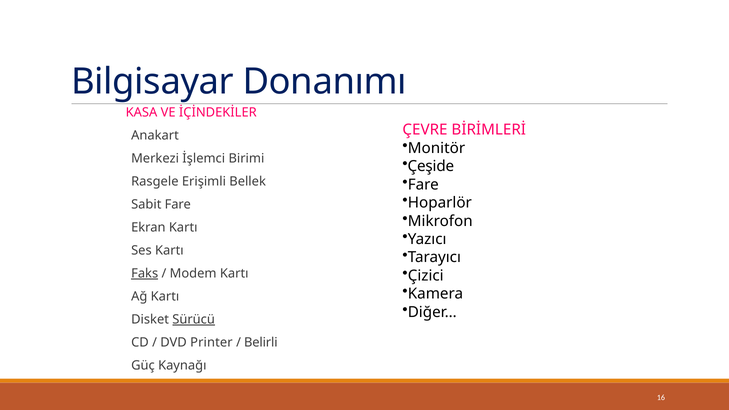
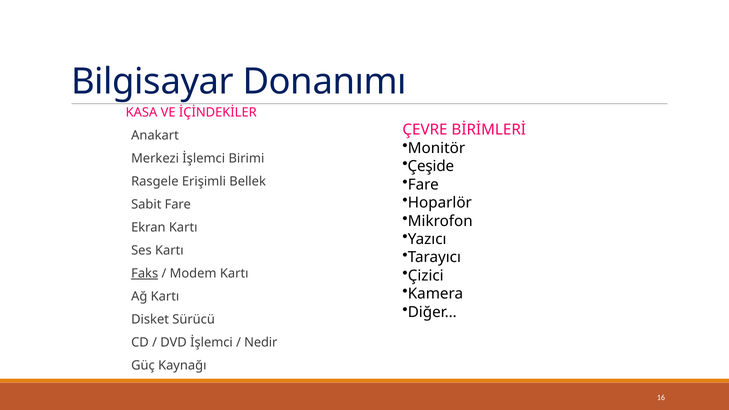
Sürücü underline: present -> none (194, 320)
DVD Printer: Printer -> İşlemci (212, 343)
Belirli: Belirli -> Nedir (261, 343)
